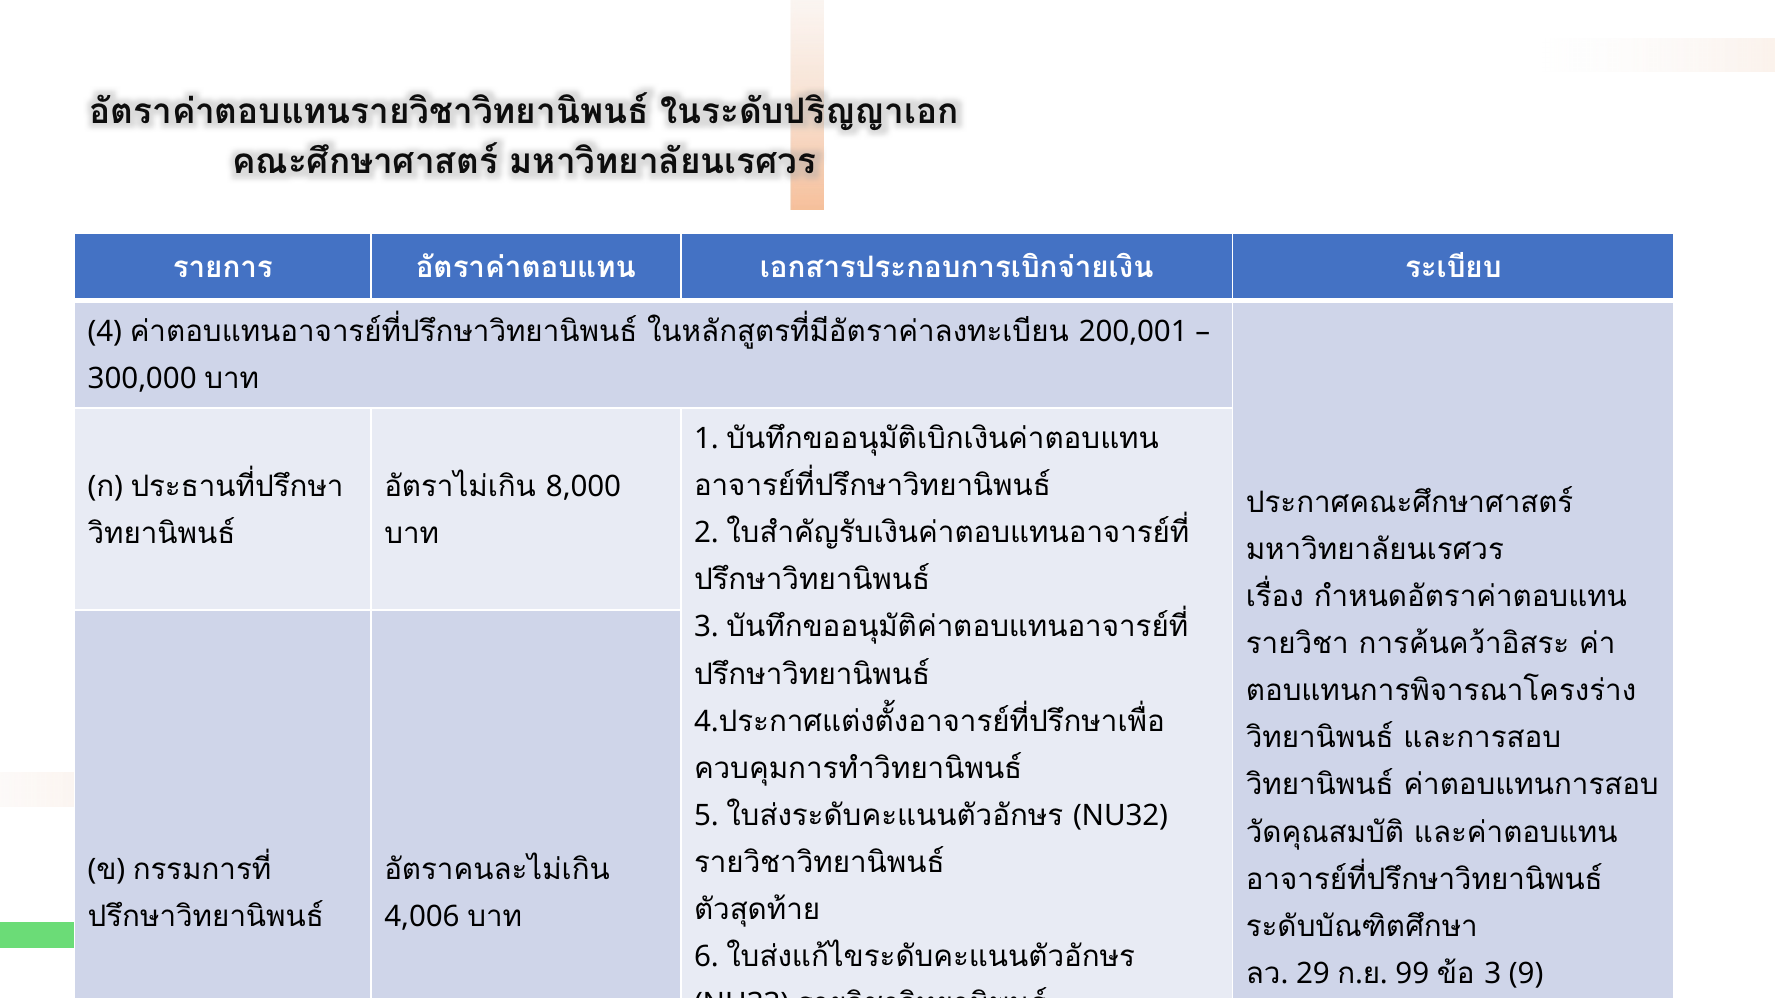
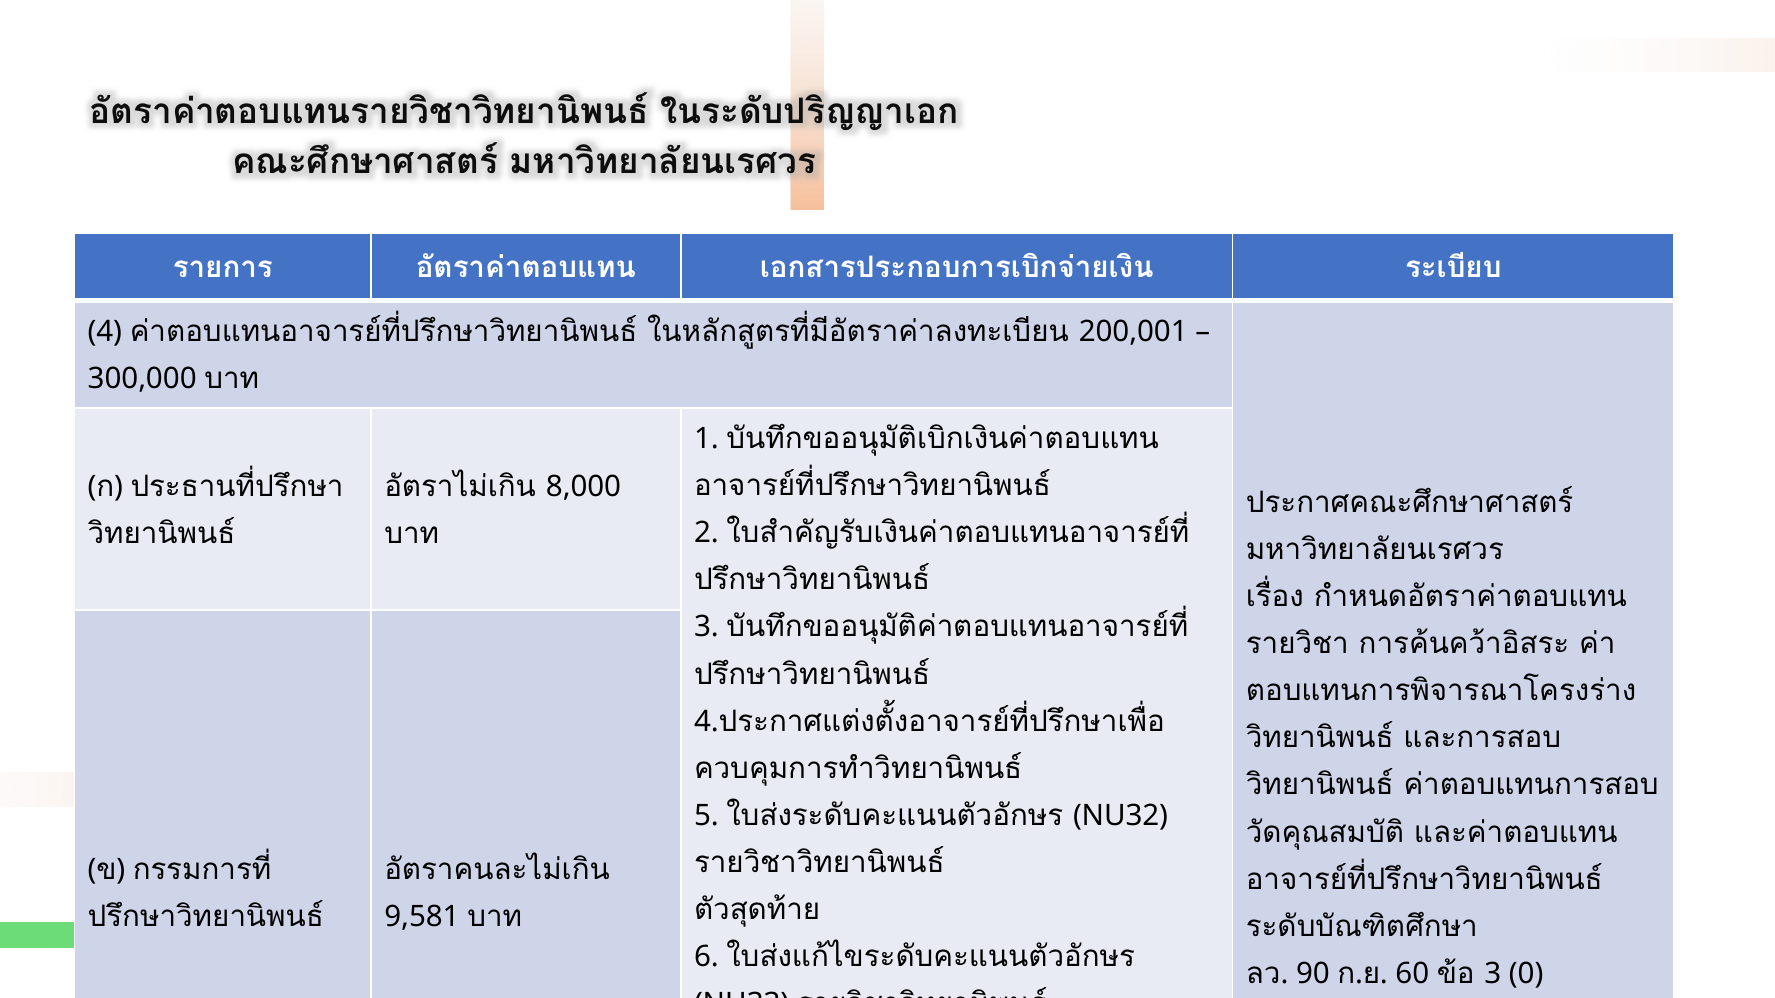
4,006: 4,006 -> 9,581 (422, 917)
29: 29 -> 90 (1313, 974)
99: 99 -> 60 (1412, 974)
9: 9 -> 0 (1526, 974)
